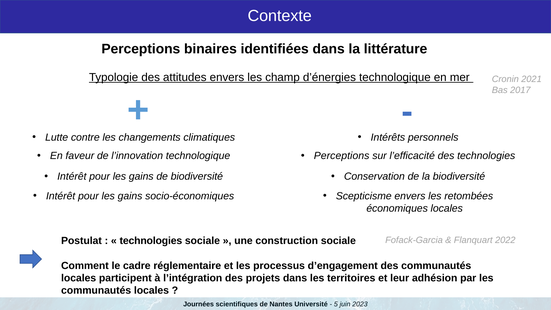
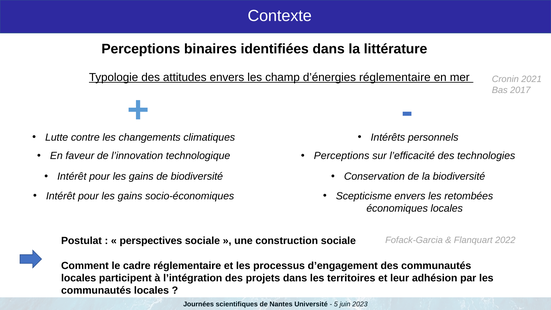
d’énergies technologique: technologique -> réglementaire (395, 77)
technologies: technologies -> perspectives (151, 241)
